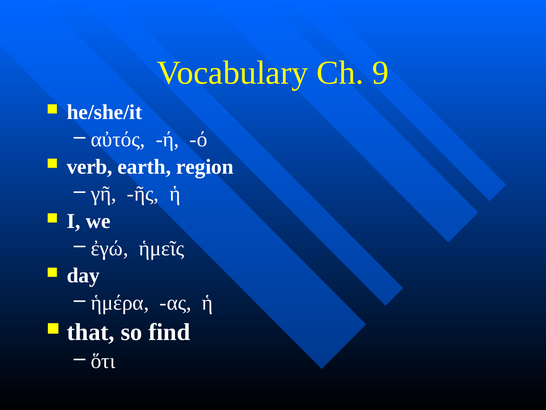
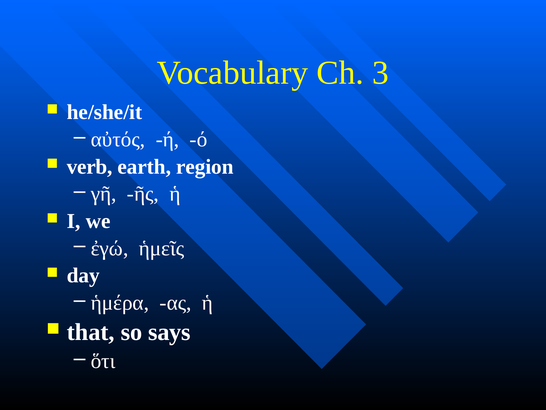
9: 9 -> 3 (381, 73)
find: find -> says (169, 332)
